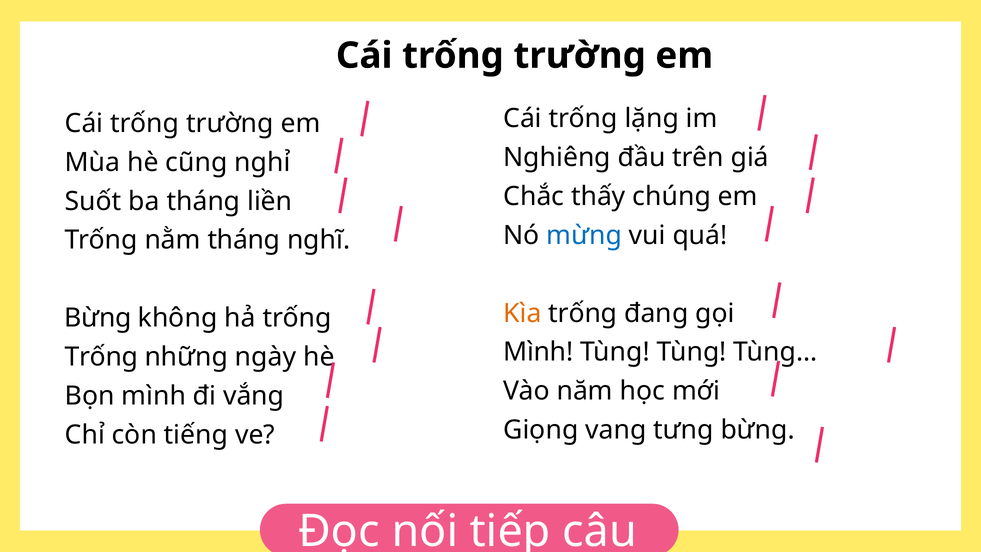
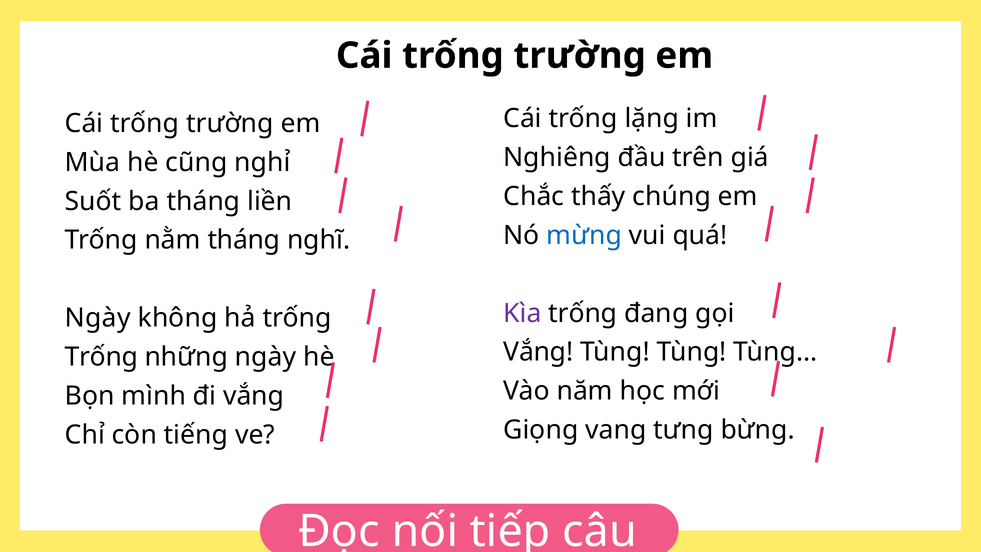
Kìa colour: orange -> purple (522, 313)
Bừng: Bừng -> Ngày (98, 318)
Mình: Mình -> Vắng (538, 352)
